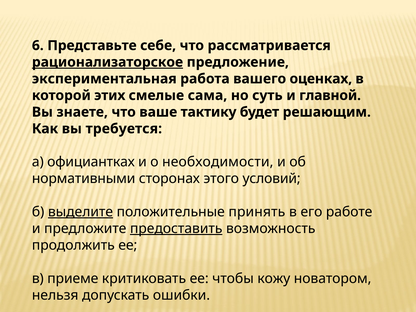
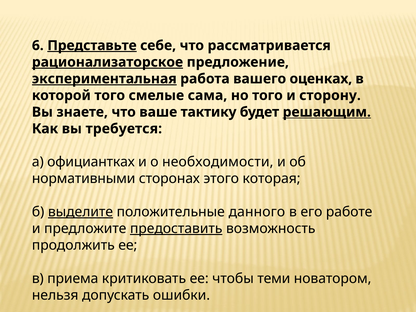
Представьте underline: none -> present (92, 46)
экспериментальная underline: none -> present (104, 79)
которой этих: этих -> того (110, 95)
но суть: суть -> того (267, 95)
главной: главной -> сторону (330, 95)
решающим underline: none -> present (327, 112)
условий: условий -> которая (272, 179)
принять: принять -> данного (257, 212)
приеме: приеме -> приема (73, 278)
кожу: кожу -> теми (274, 278)
